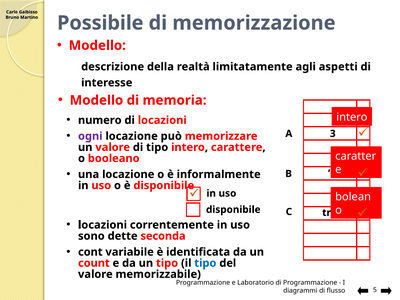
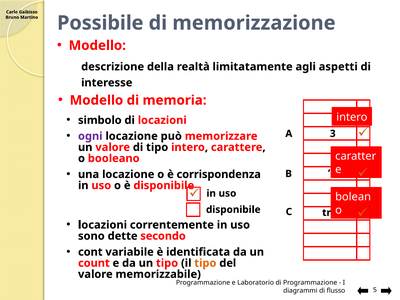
numero: numero -> simbolo (100, 120)
informalmente: informalmente -> corrispondenza (219, 174)
seconda: seconda -> secondo (163, 236)
tipo colour: blue -> orange (205, 263)
